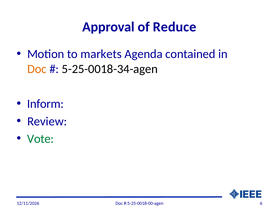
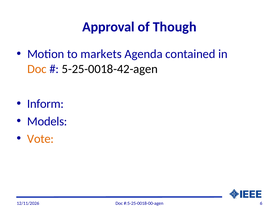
Reduce: Reduce -> Though (175, 27)
5-25-0018-34-agen: 5-25-0018-34-agen -> 5-25-0018-42-agen (110, 69)
Review: Review -> Models (47, 121)
Vote colour: green -> orange (41, 138)
